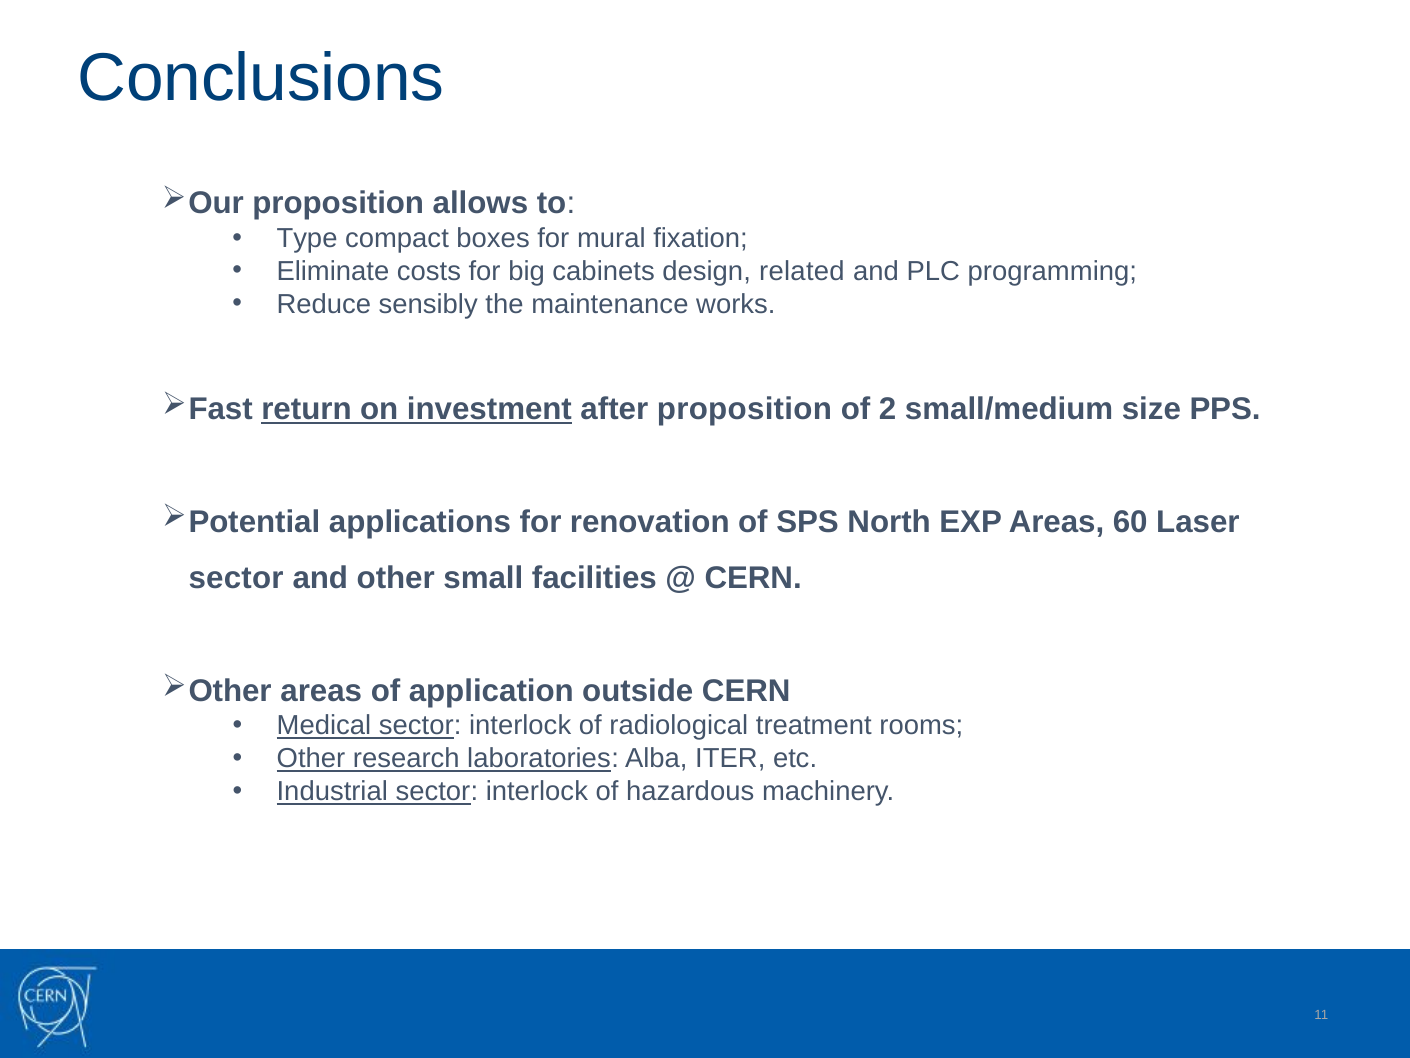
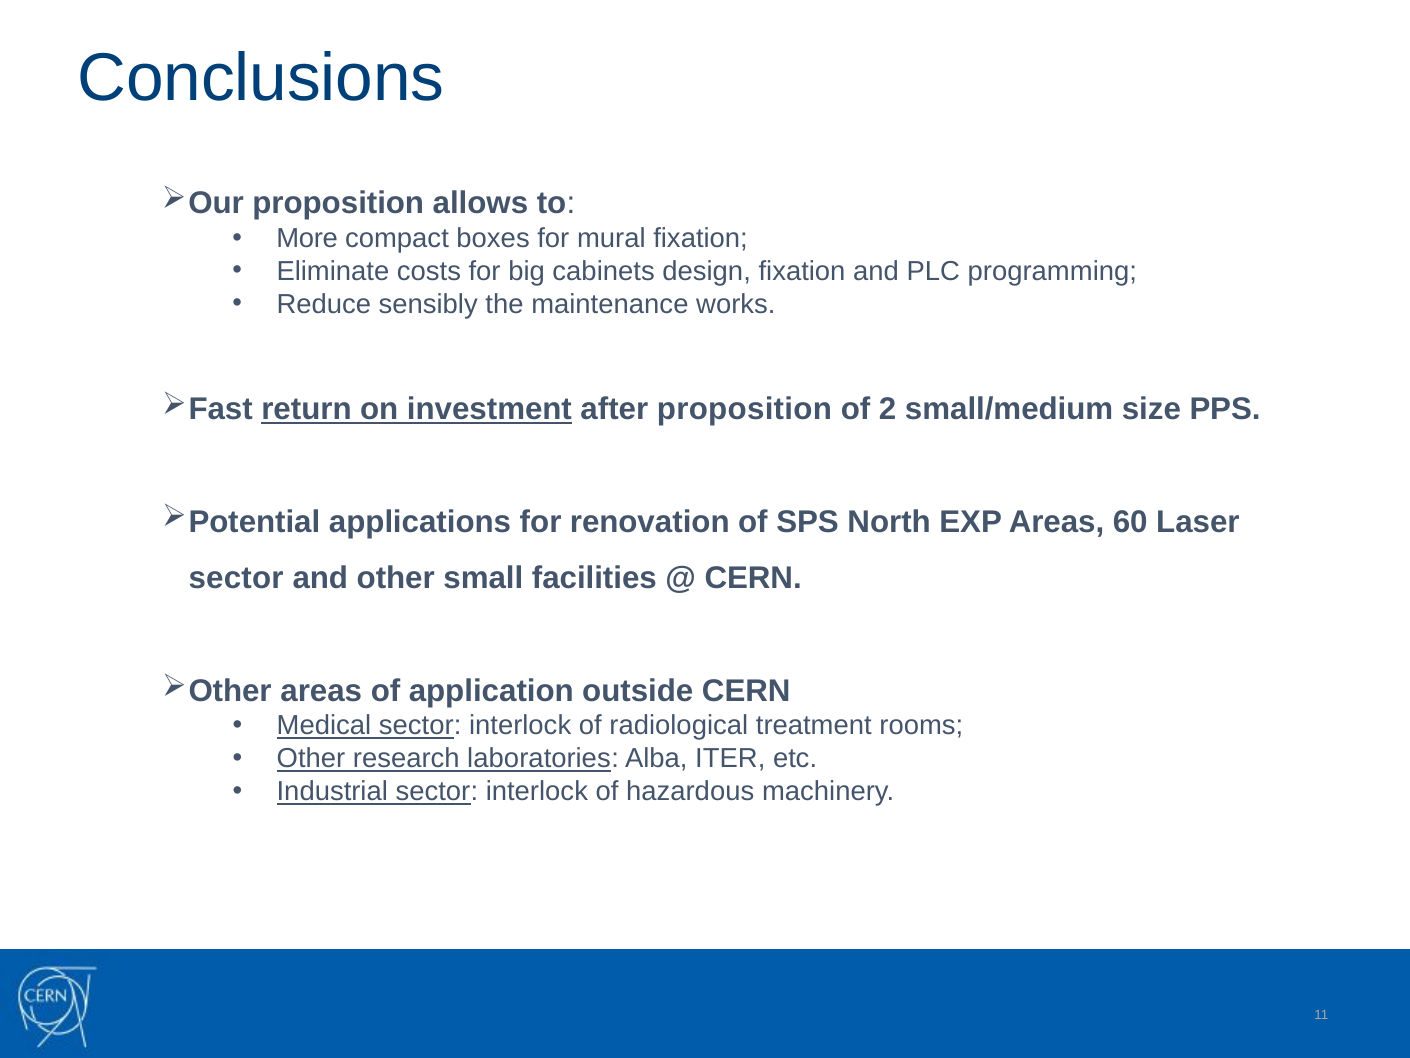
Type: Type -> More (307, 238)
design related: related -> fixation (802, 271)
